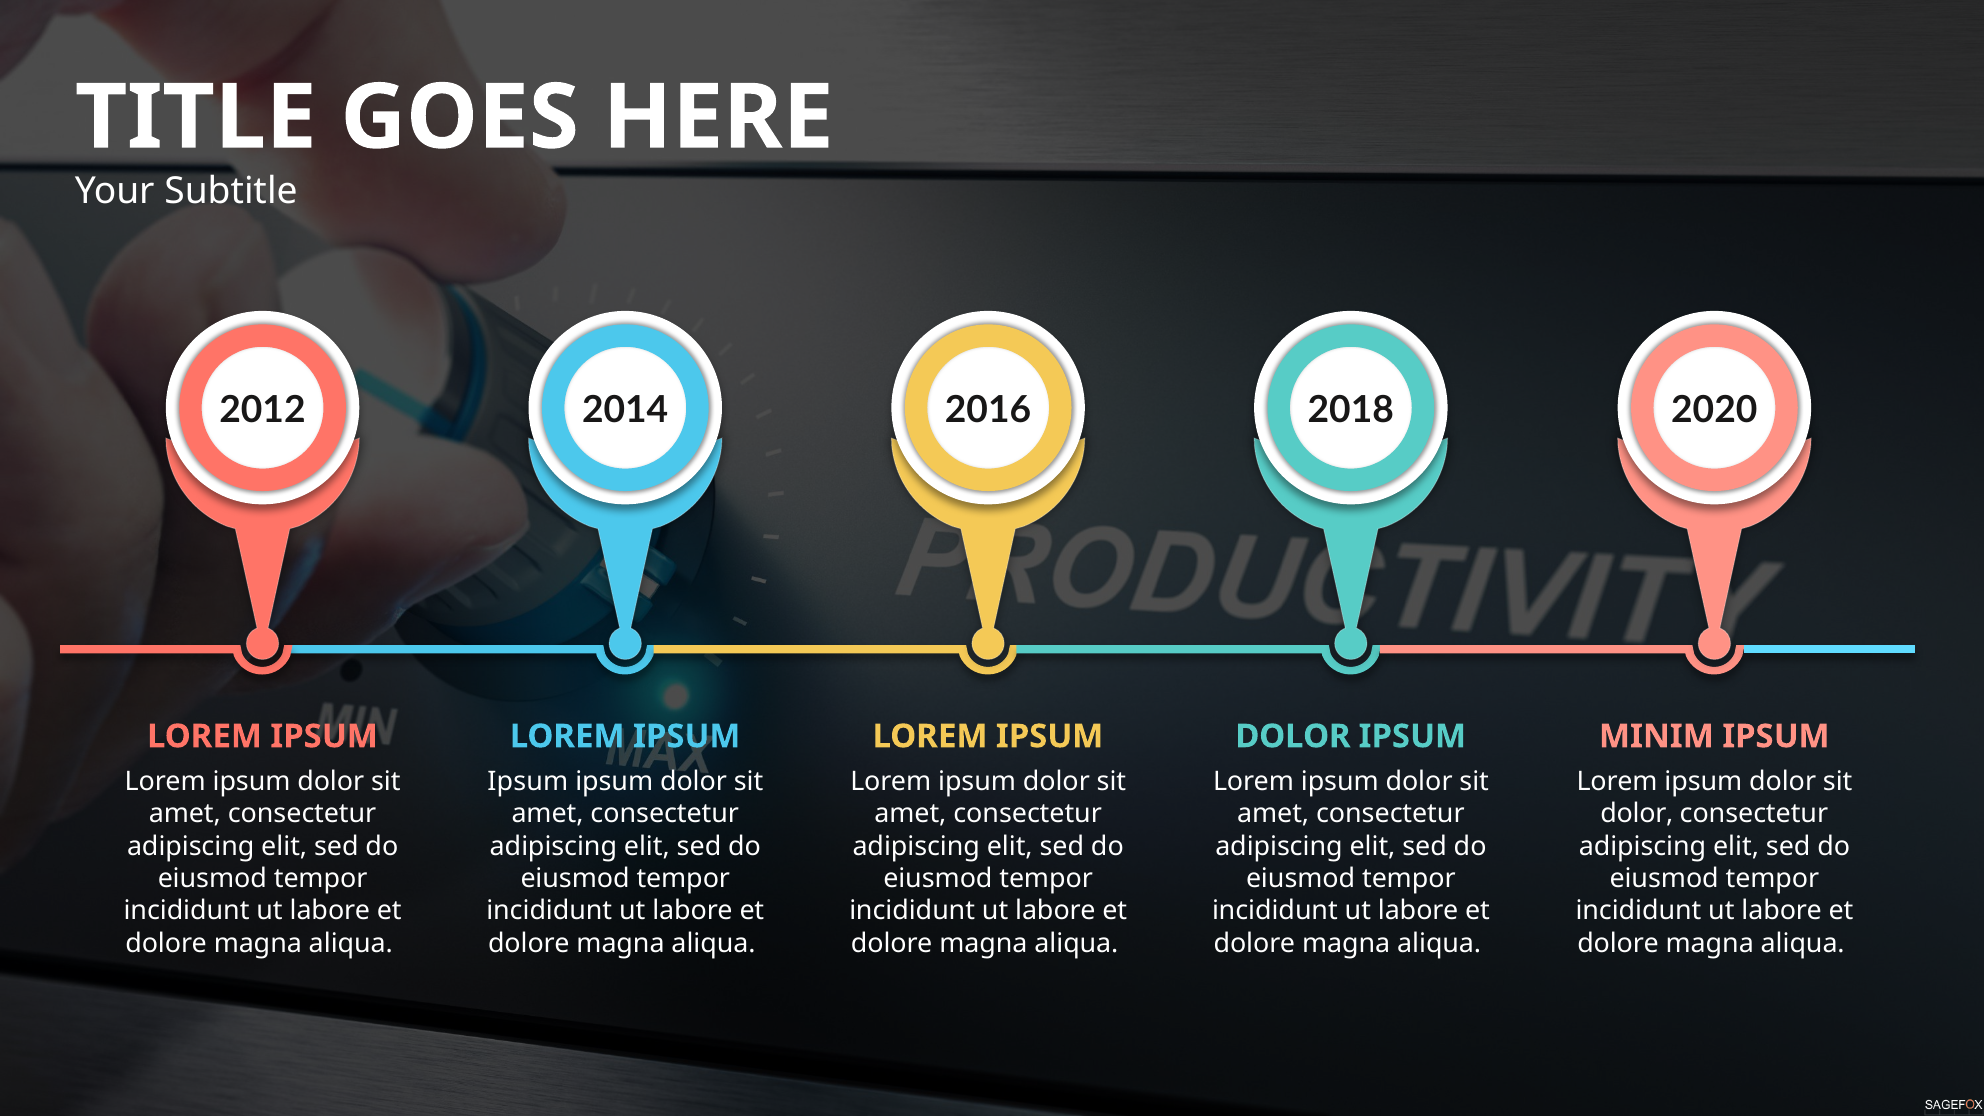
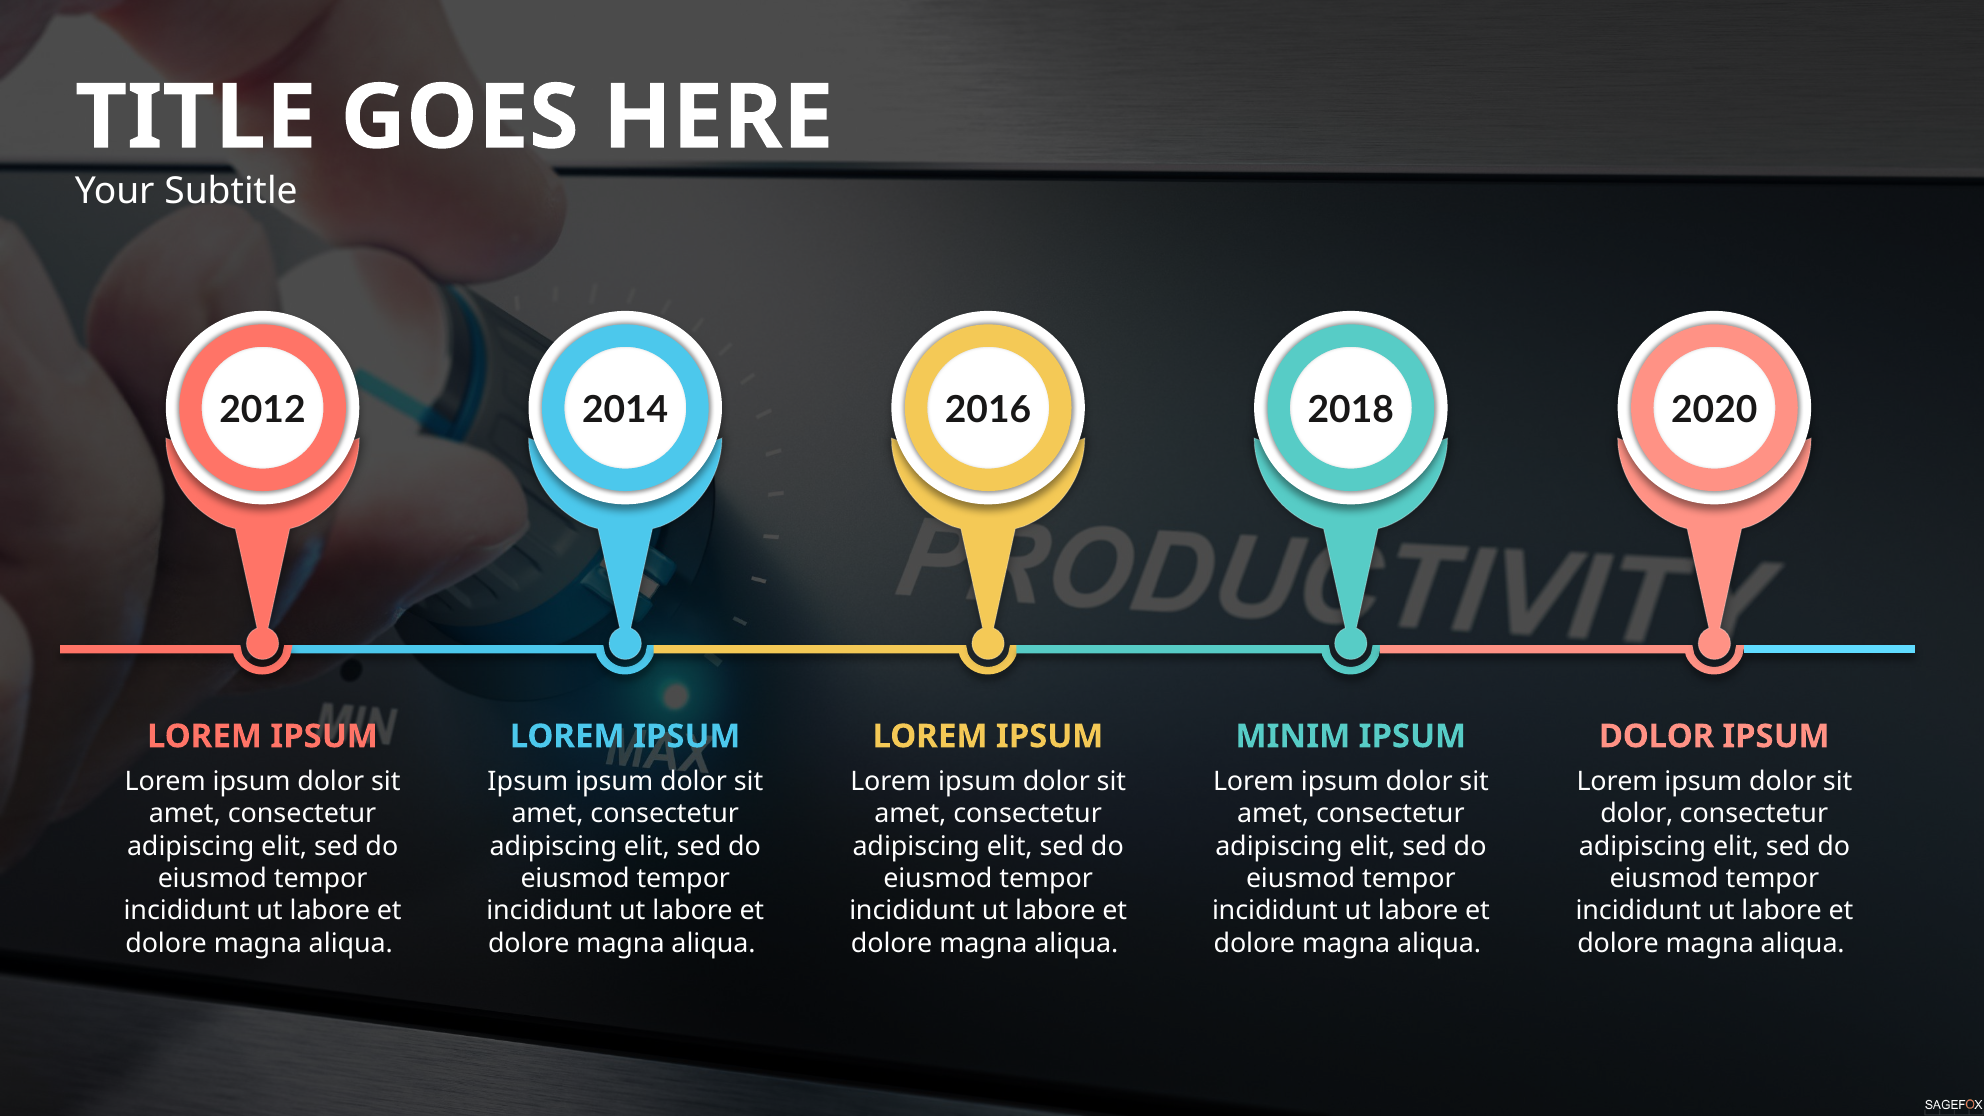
DOLOR: DOLOR -> MINIM (1293, 736)
MINIM: MINIM -> DOLOR (1657, 736)
